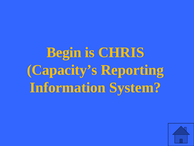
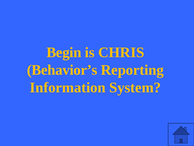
Capacity’s: Capacity’s -> Behavior’s (62, 70)
